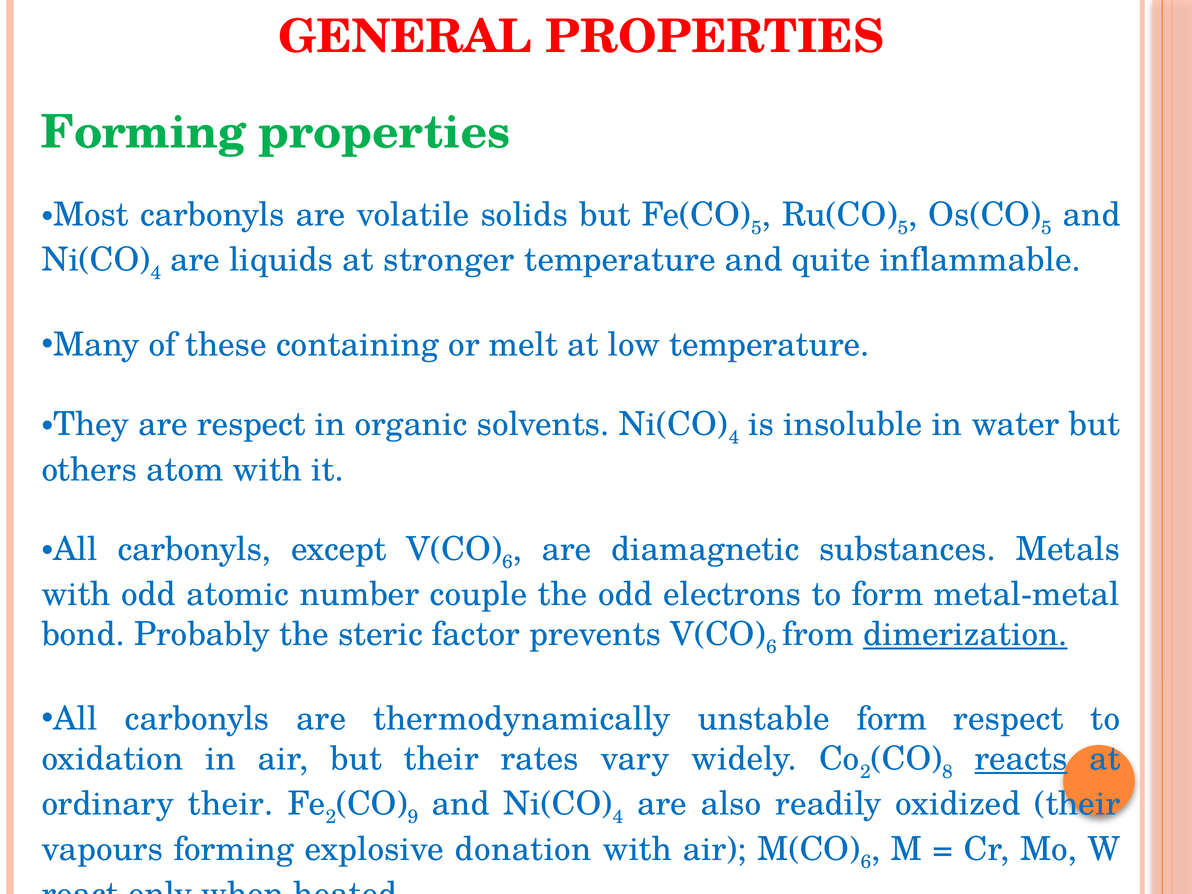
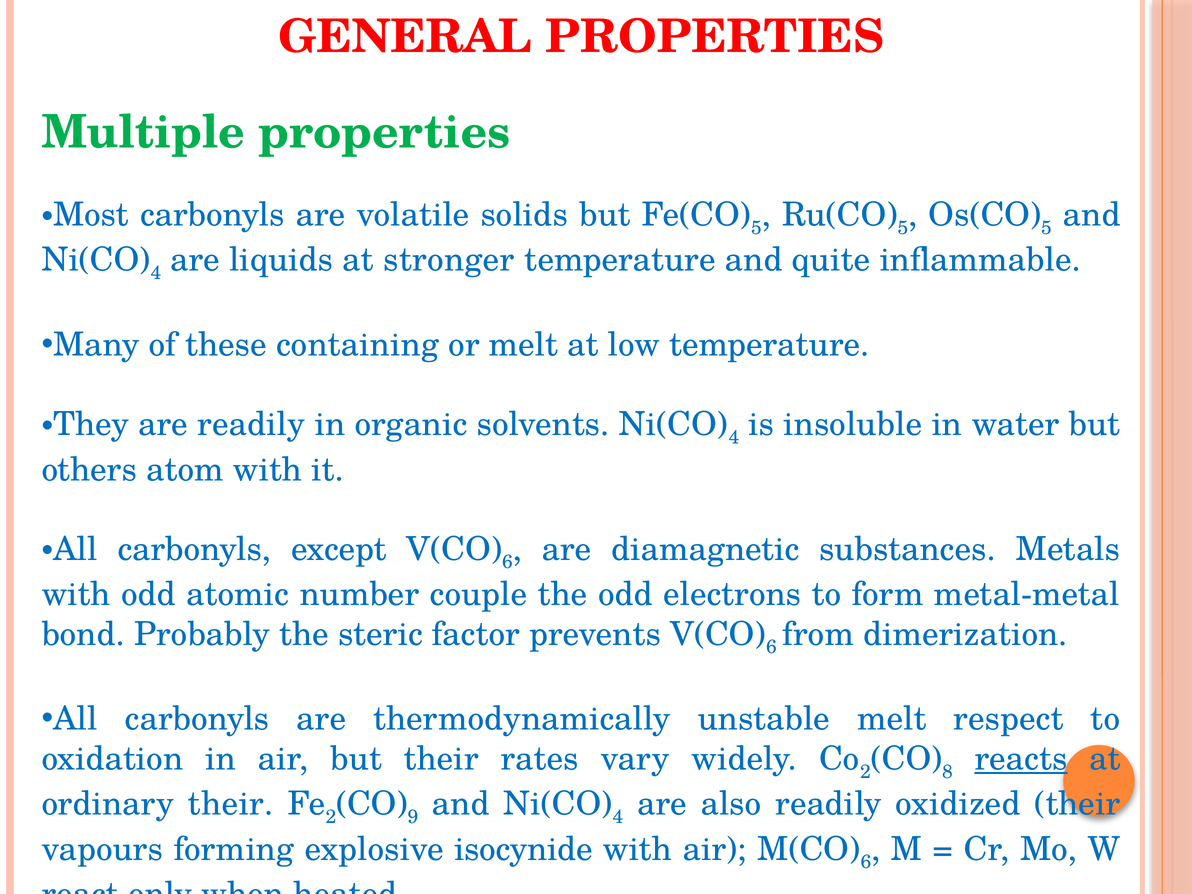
Forming: Forming -> Multiple (143, 132)
are respect: respect -> readily (251, 424)
dimerization underline: present -> none (965, 634)
unstable form: form -> melt (892, 719)
donation: donation -> isocynide (523, 849)
